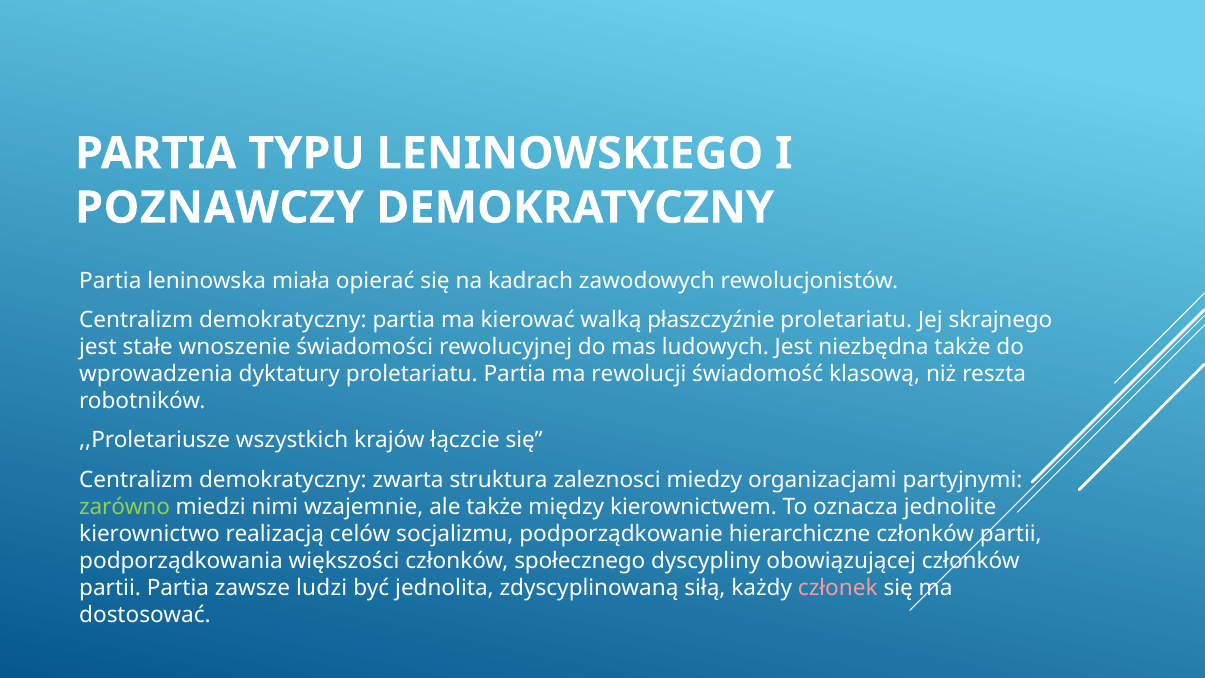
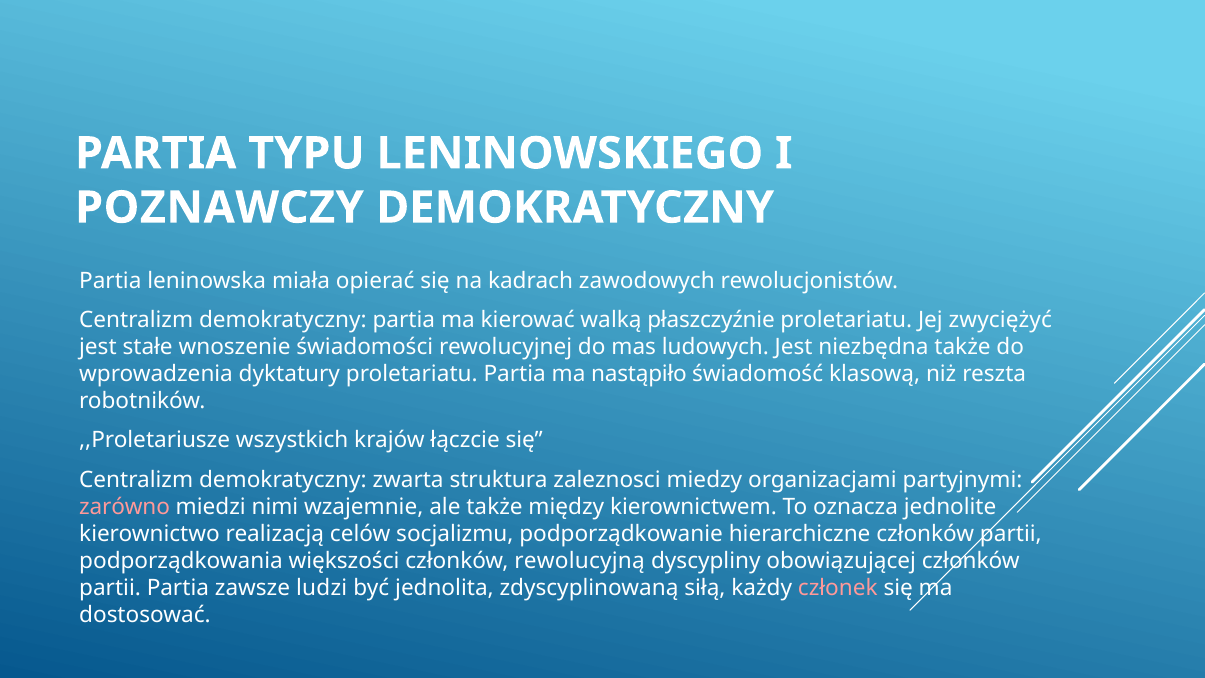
skrajnego: skrajnego -> zwyciężyć (1000, 320)
rewolucji: rewolucji -> nastąpiło (639, 374)
zarówno colour: light green -> pink (125, 507)
społecznego: społecznego -> rewolucyjną (580, 561)
